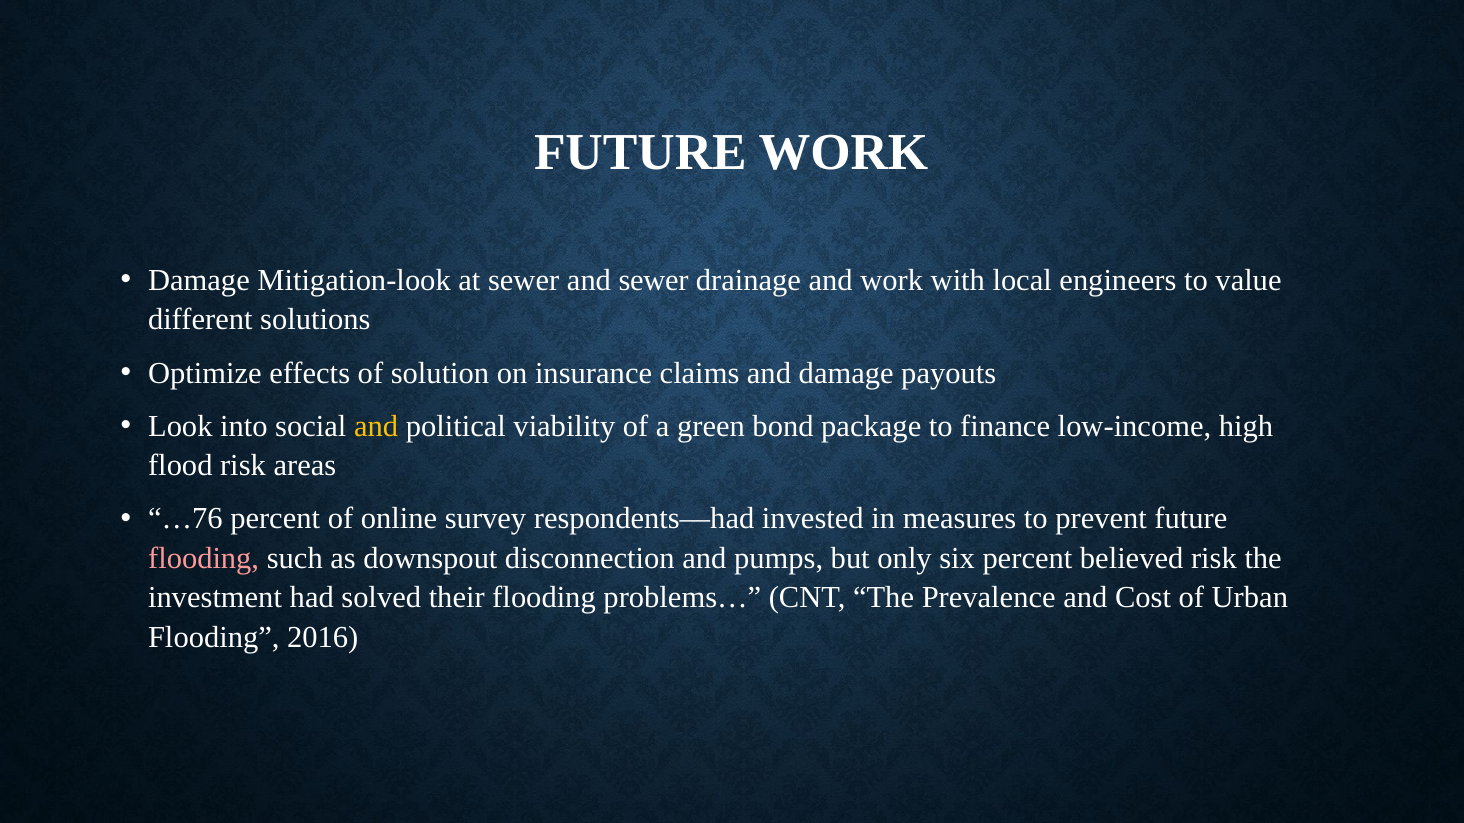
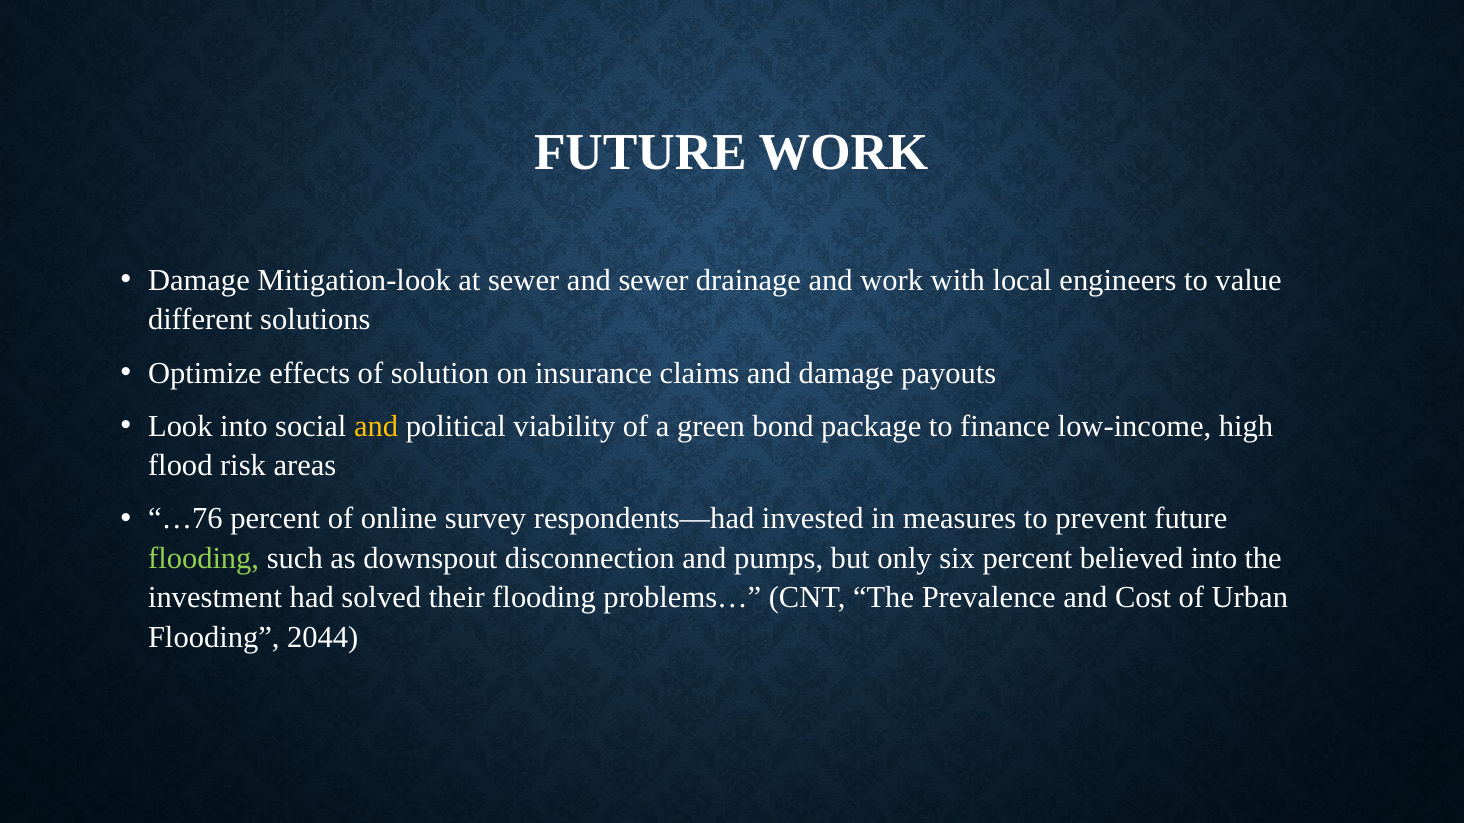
flooding colour: pink -> light green (204, 559)
believed risk: risk -> into (1214, 559)
2016: 2016 -> 2044 (323, 638)
